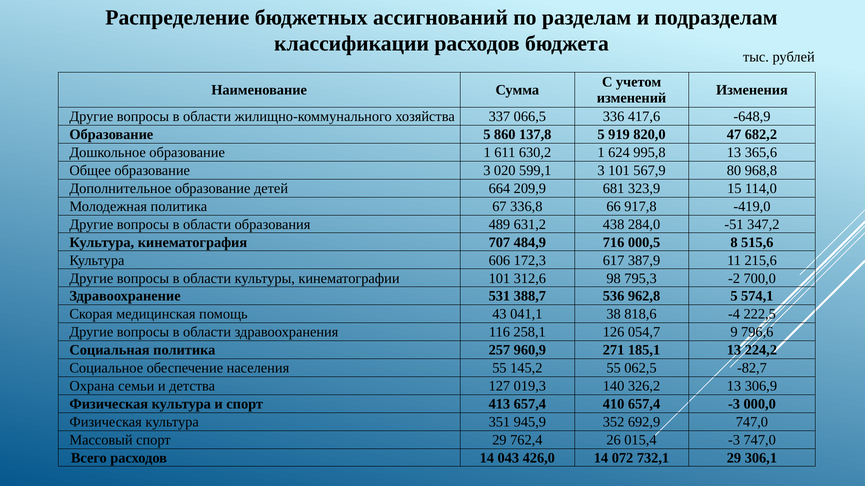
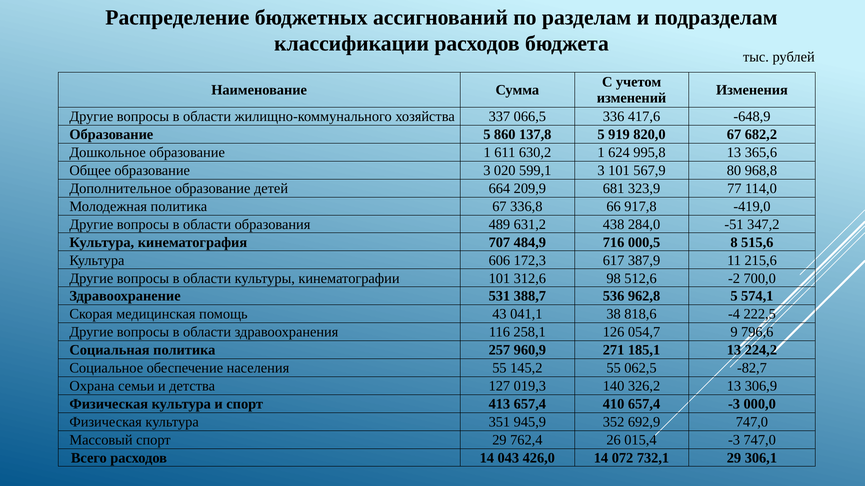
820,0 47: 47 -> 67 (734, 135)
15: 15 -> 77 (734, 189)
795,3: 795,3 -> 512,6 (641, 279)
